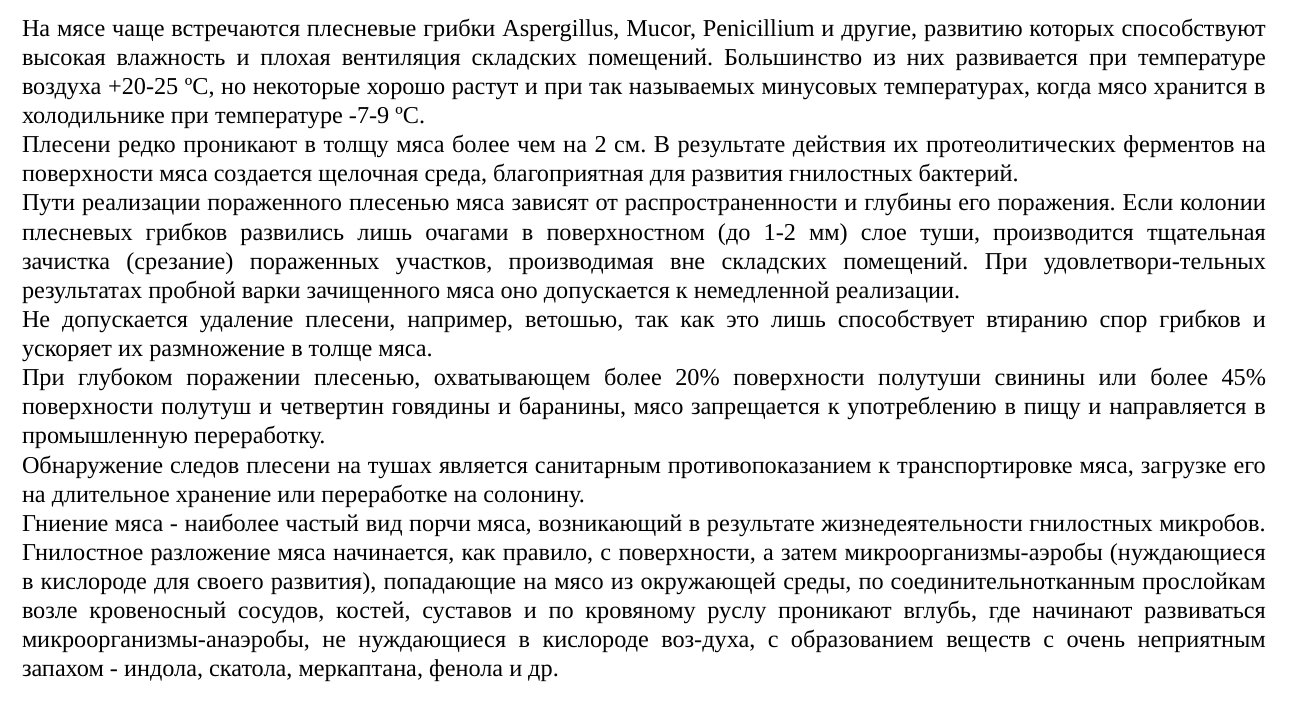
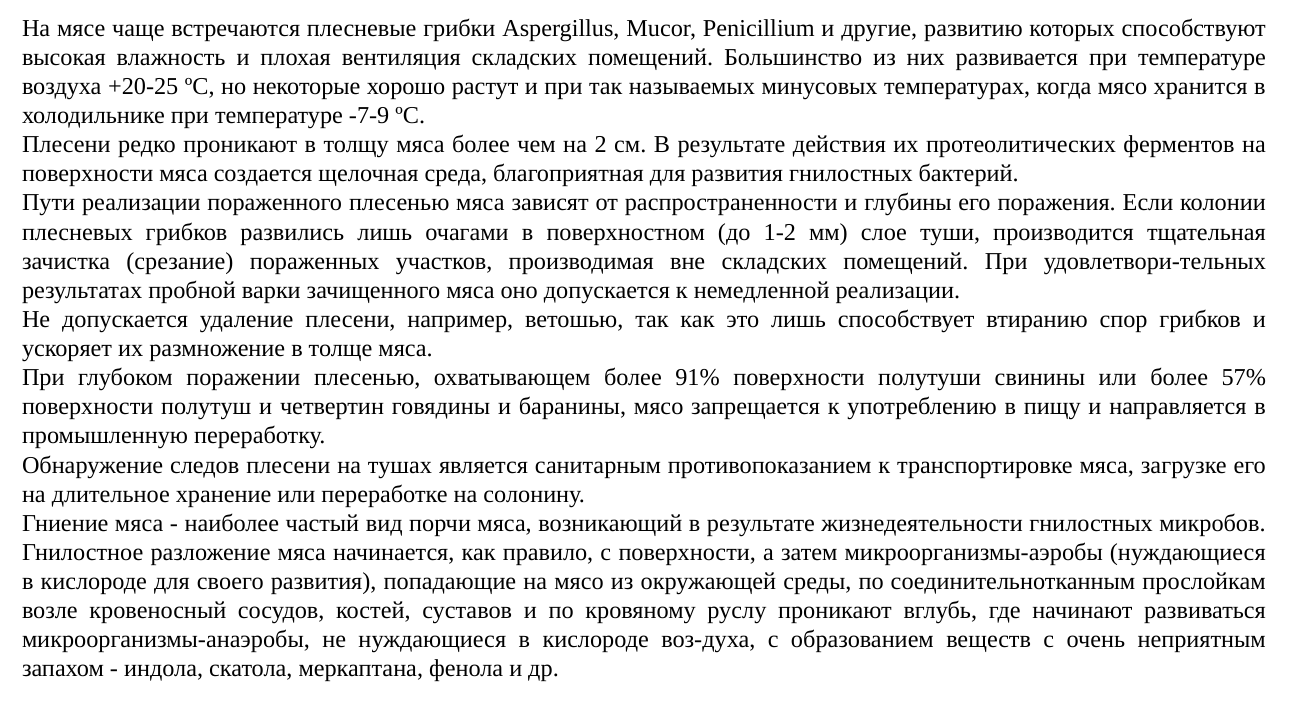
20%: 20% -> 91% (697, 378)
45%: 45% -> 57% (1244, 378)
